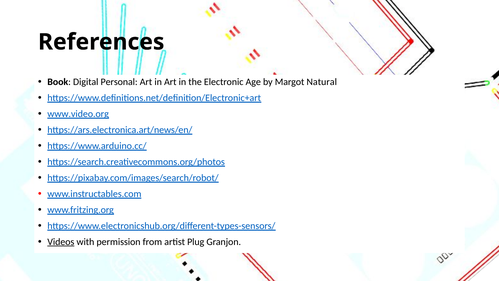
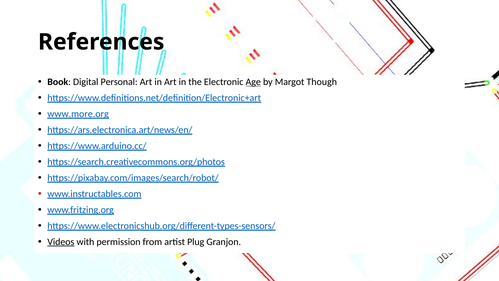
Age underline: none -> present (253, 82)
Natural: Natural -> Though (322, 82)
www.video.org: www.video.org -> www.more.org (78, 114)
